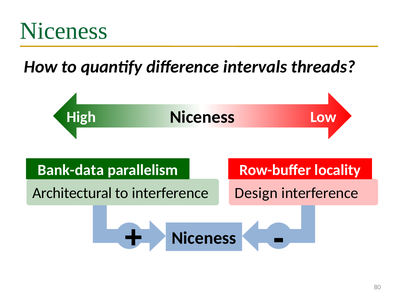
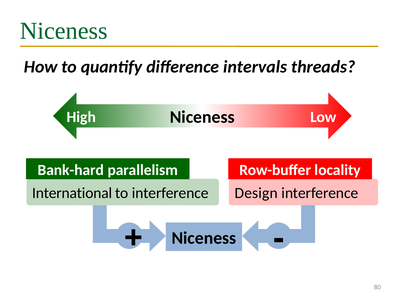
Bank-data: Bank-data -> Bank-hard (71, 170)
Architectural: Architectural -> International (72, 193)
